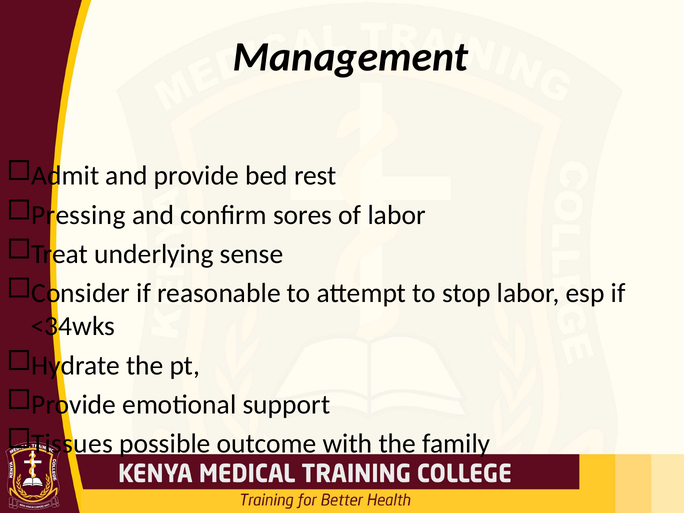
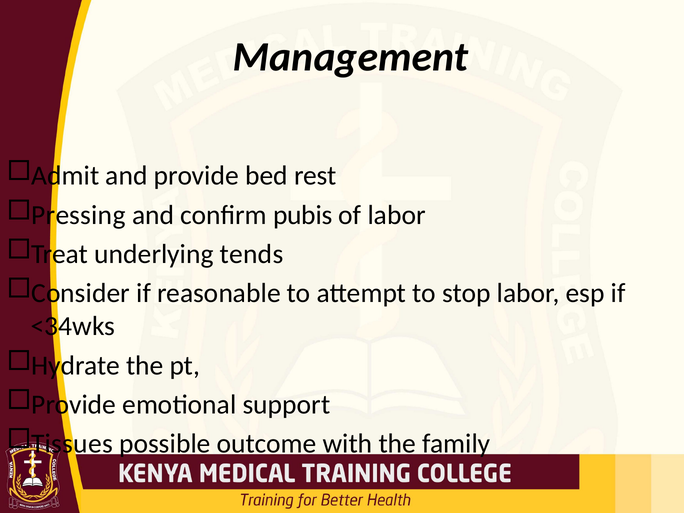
sores: sores -> pubis (303, 215)
sense: sense -> tends (252, 254)
